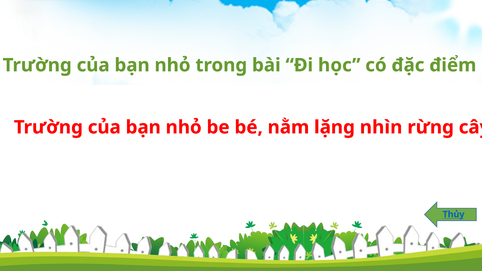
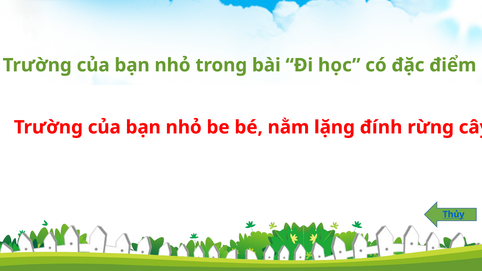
nhìn: nhìn -> đính (381, 127)
